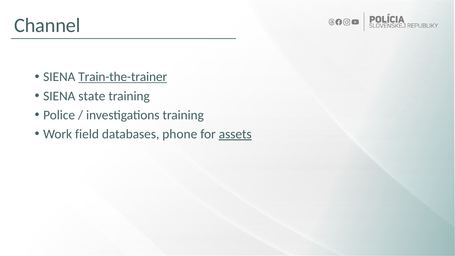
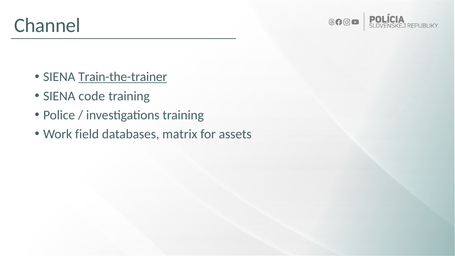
state: state -> code (92, 96)
phone: phone -> matrix (180, 134)
assets underline: present -> none (235, 134)
